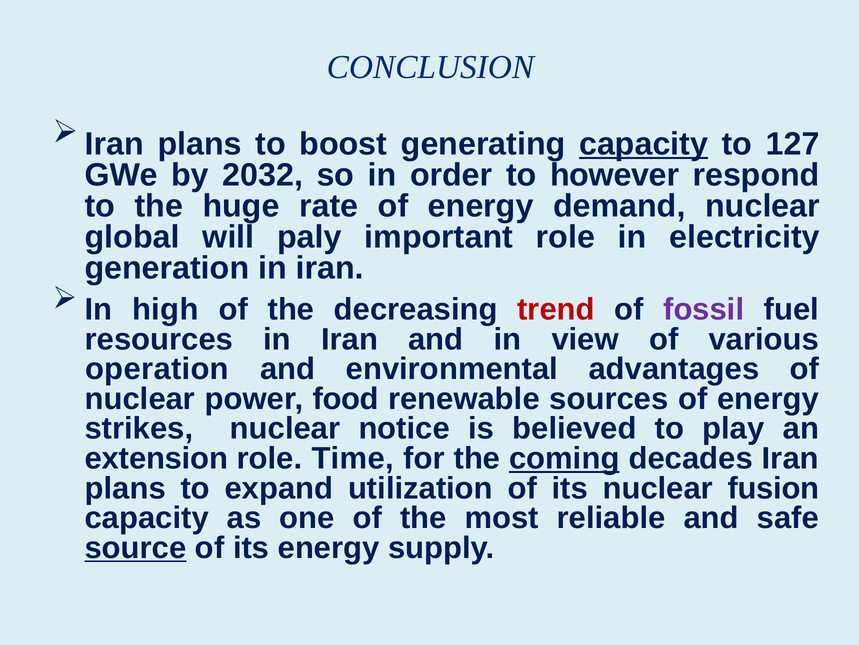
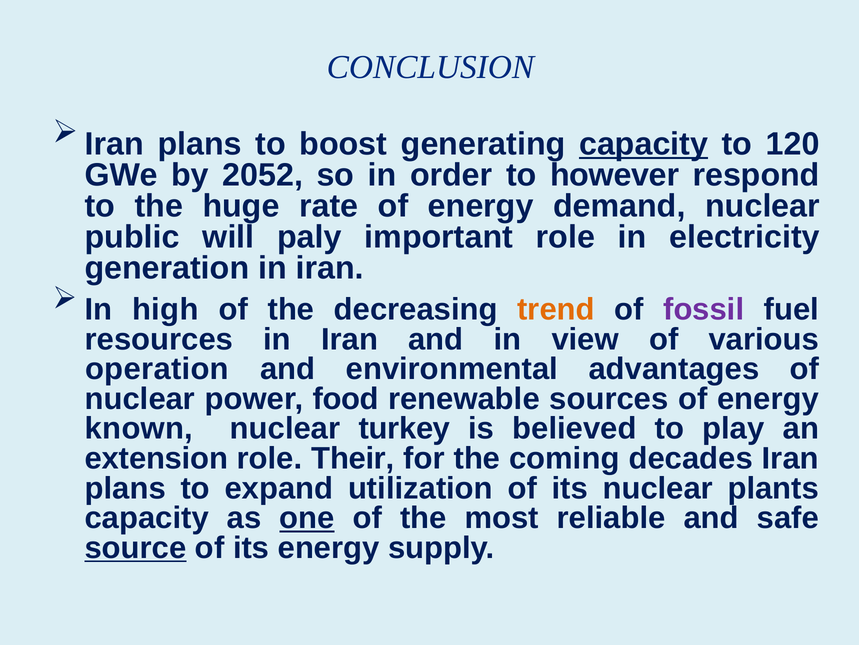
127: 127 -> 120 (793, 144)
2032: 2032 -> 2052 (263, 175)
global: global -> public (132, 237)
trend colour: red -> orange (556, 309)
strikes: strikes -> known (139, 428)
notice: notice -> turkey (404, 428)
Time: Time -> Their (353, 458)
coming underline: present -> none (564, 458)
fusion: fusion -> plants (773, 488)
one underline: none -> present (307, 517)
